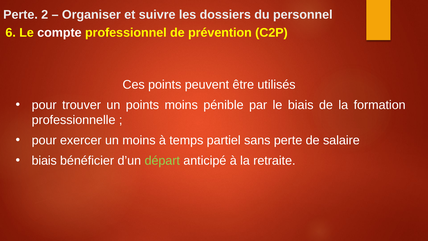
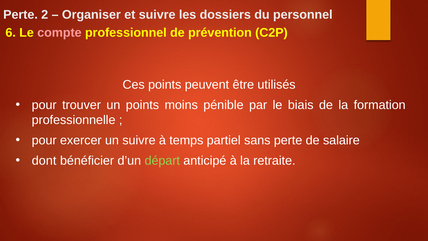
compte colour: white -> pink (59, 33)
un moins: moins -> suivre (139, 140)
biais: biais -> dont (44, 160)
